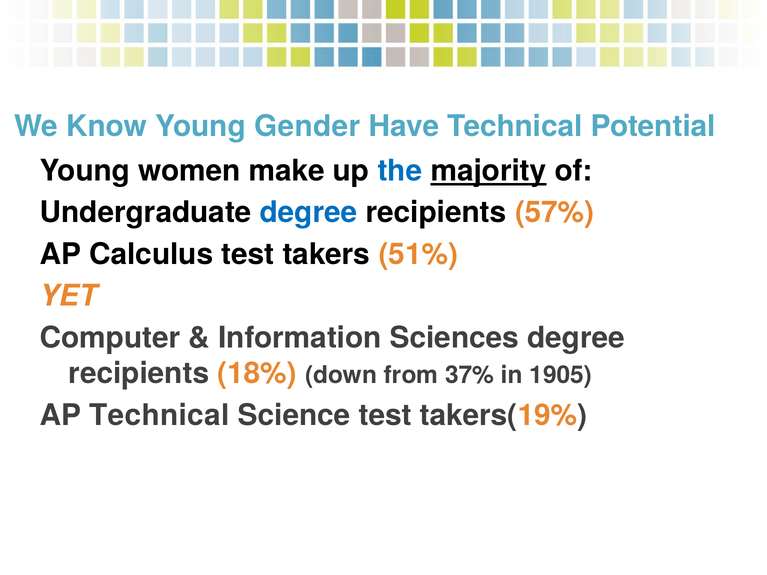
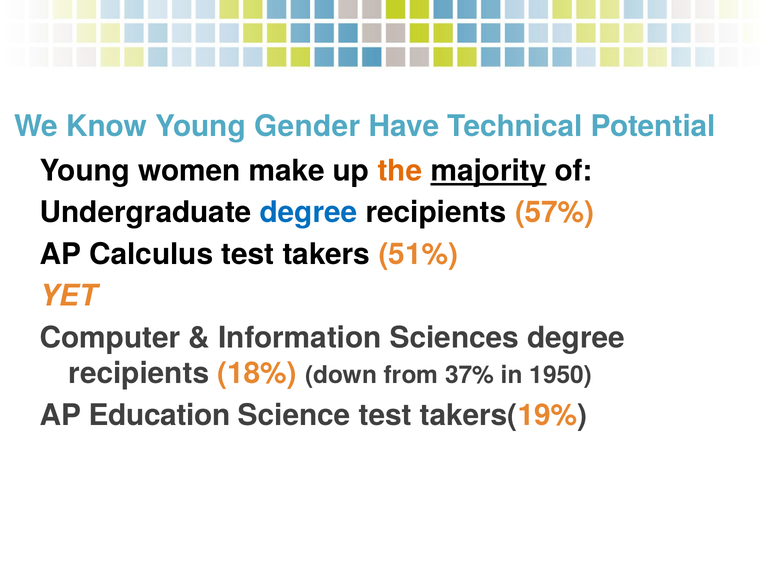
the colour: blue -> orange (400, 171)
1905: 1905 -> 1950 (561, 376)
AP Technical: Technical -> Education (160, 416)
